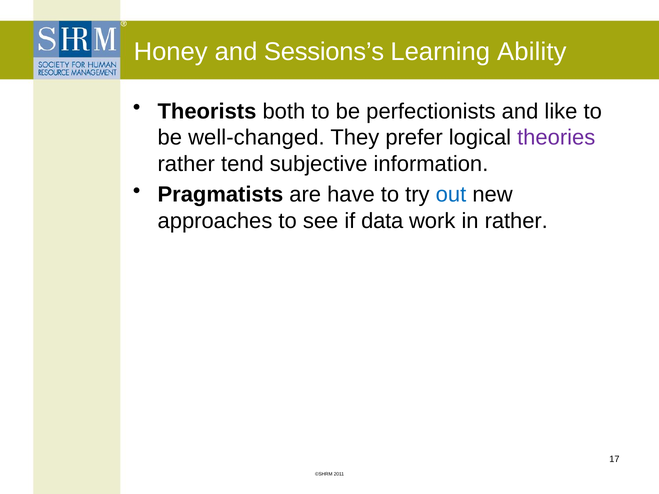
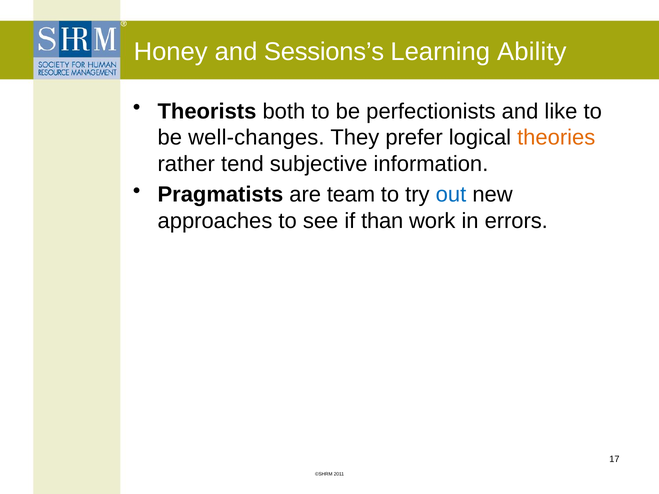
well-changed: well-changed -> well-changes (256, 138)
theories colour: purple -> orange (556, 138)
have: have -> team (351, 195)
data: data -> than (382, 221)
in rather: rather -> errors (516, 221)
